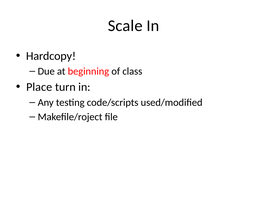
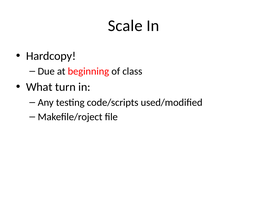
Place: Place -> What (39, 87)
